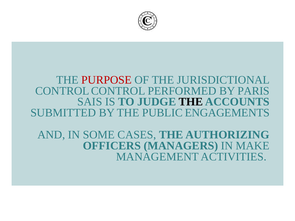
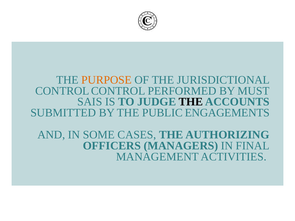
PURPOSE colour: red -> orange (107, 80)
PARIS: PARIS -> MUST (253, 91)
MAKE: MAKE -> FINAL (253, 146)
